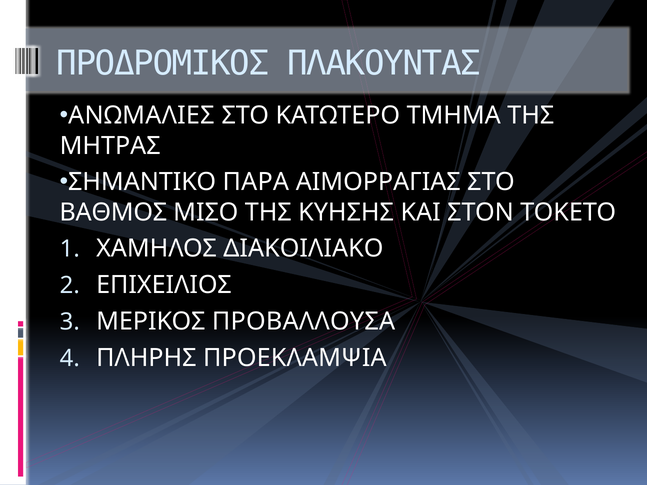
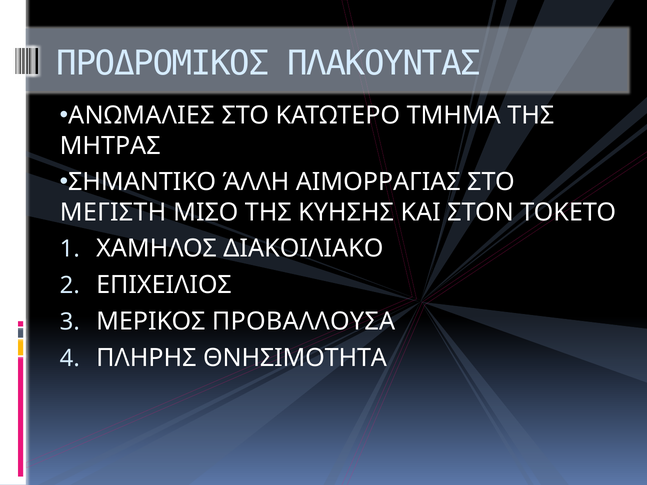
ΠΑΡΑ: ΠΑΡΑ -> ΆΛΛΗ (256, 182)
ΒΑΘΜΟΣ: ΒΑΘΜΟΣ -> ΜΕΓΙΣΤΗ (113, 212)
ΠΡΟΕΚΛΑΜΨΙΑ: ΠΡΟΕΚΛΑΜΨΙΑ -> ΘΝΗΣΙΜΟΤΗΤΑ (295, 358)
